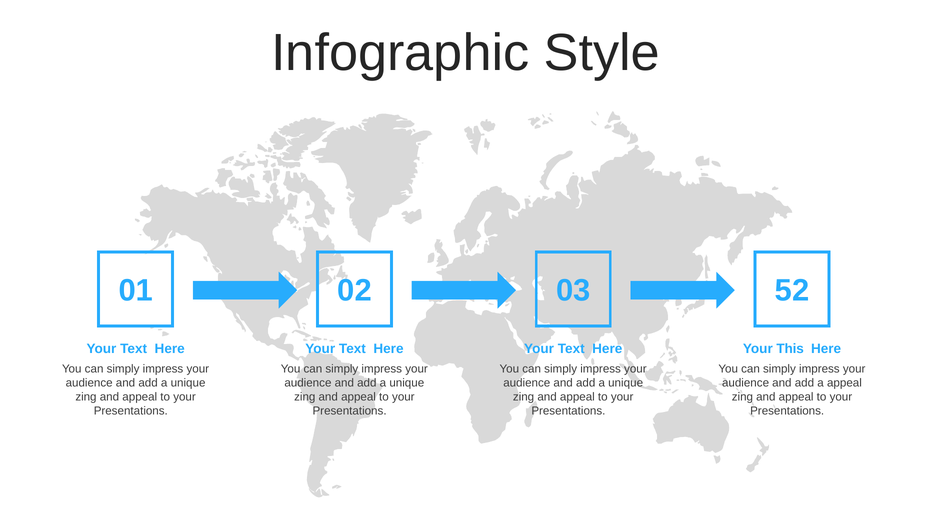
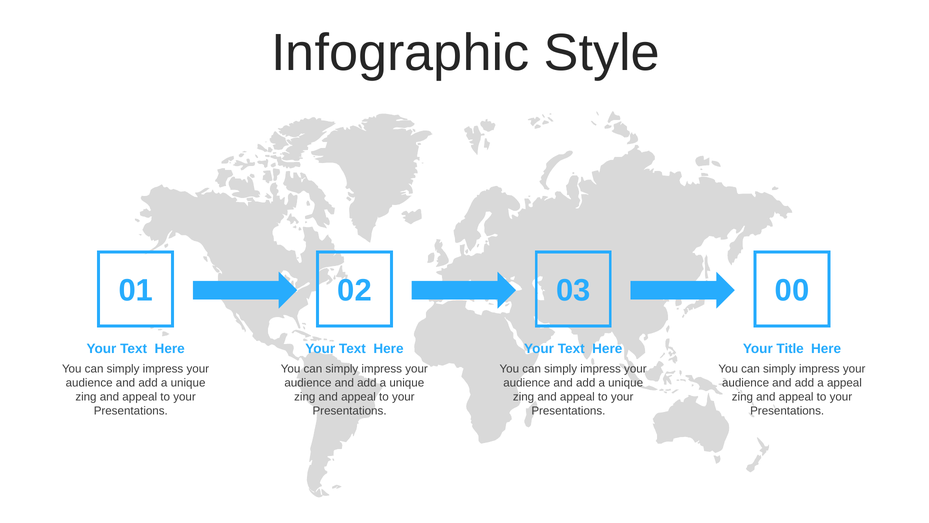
52: 52 -> 00 (792, 290)
This: This -> Title (790, 348)
